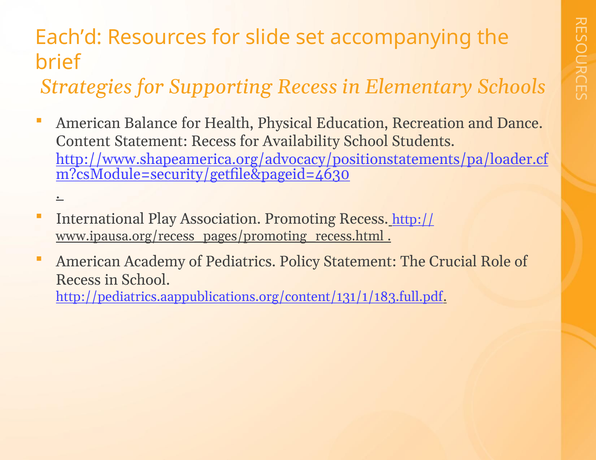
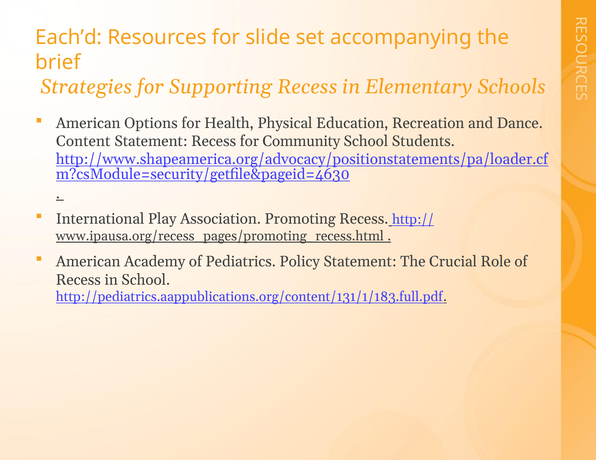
Balance: Balance -> Options (151, 123)
Availability: Availability -> Community (301, 141)
